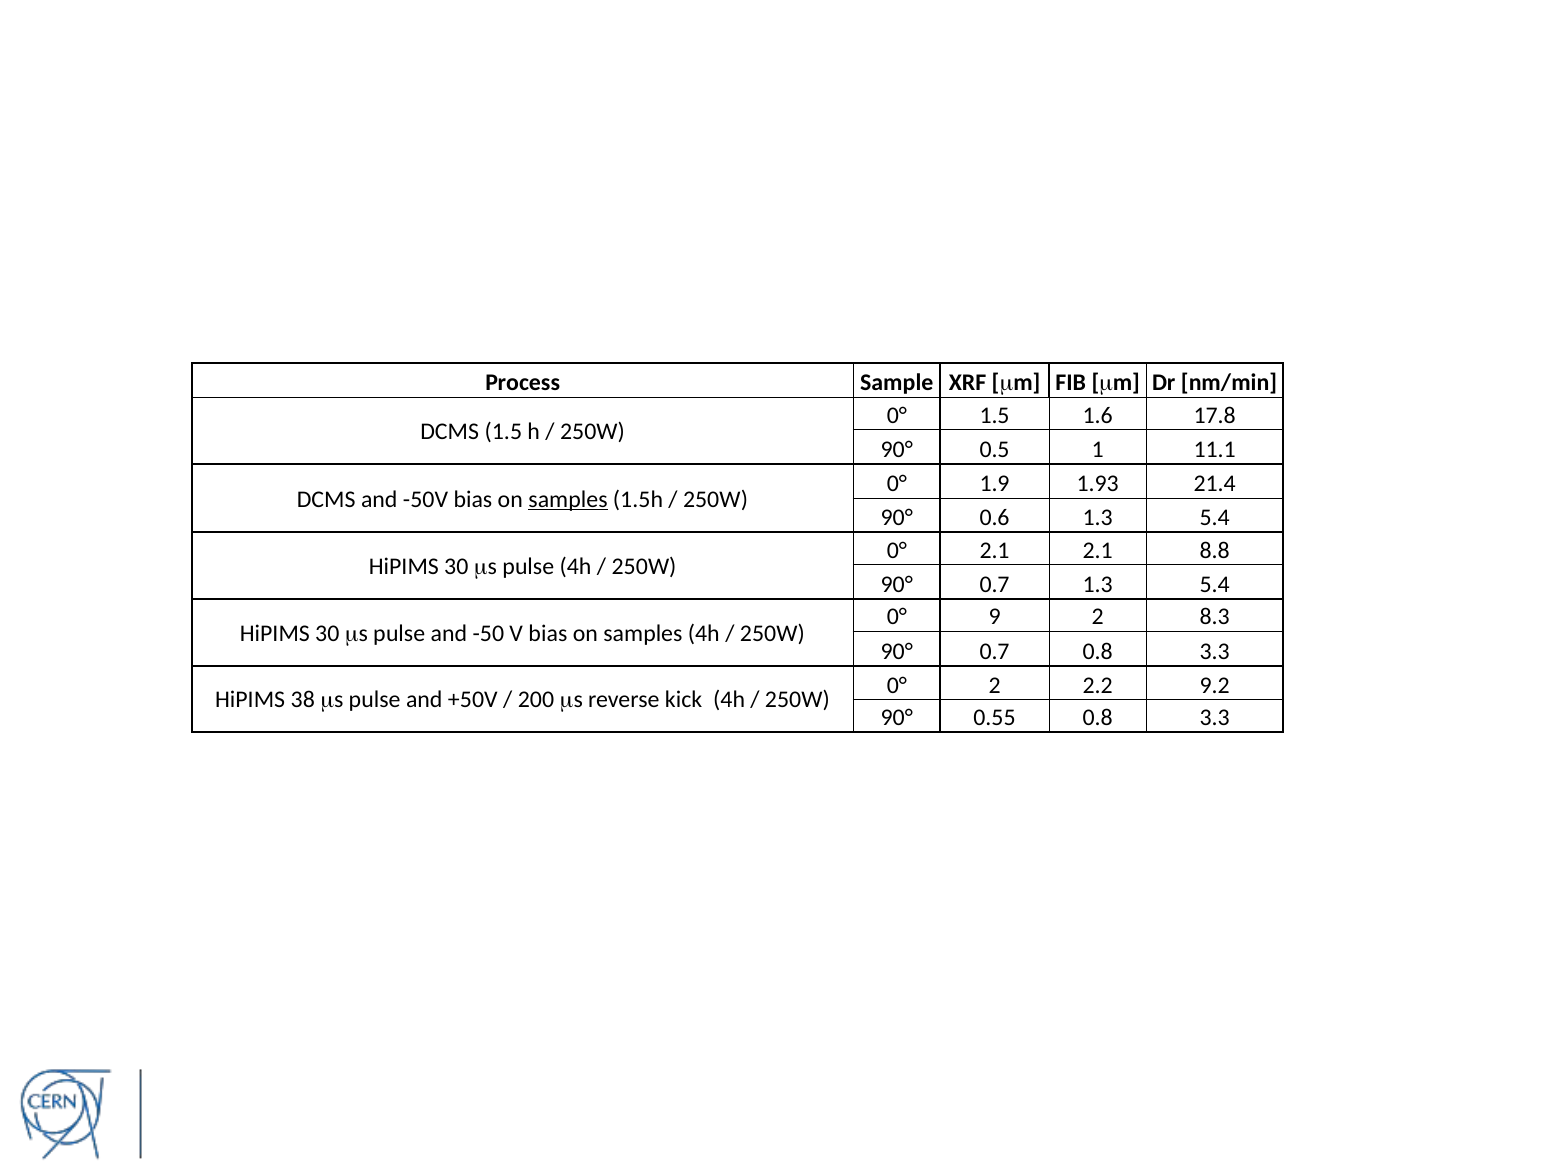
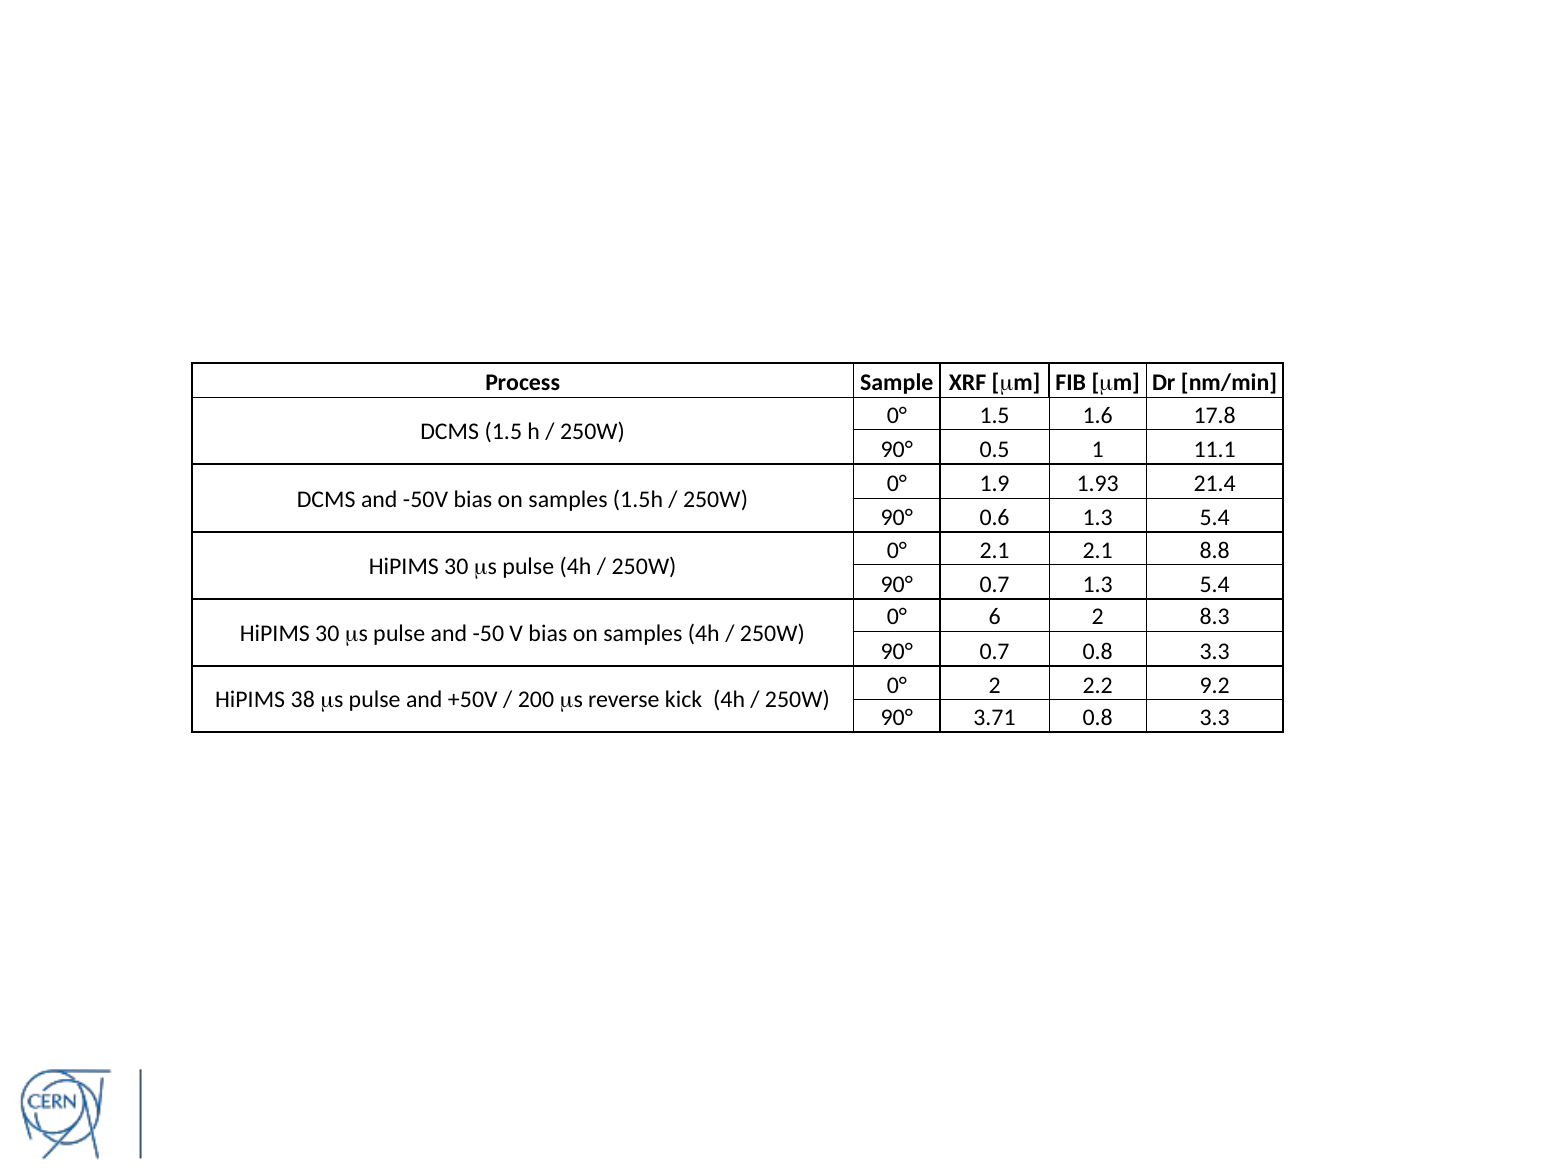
samples underline: present -> none (568, 500)
9: 9 -> 6 (995, 617)
0.55: 0.55 -> 3.71 (994, 718)
